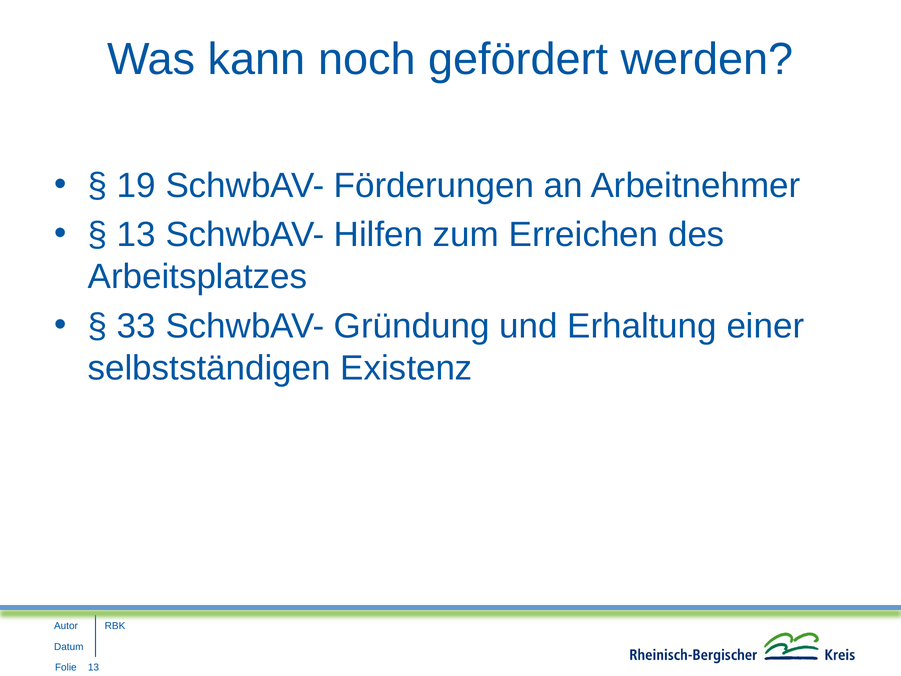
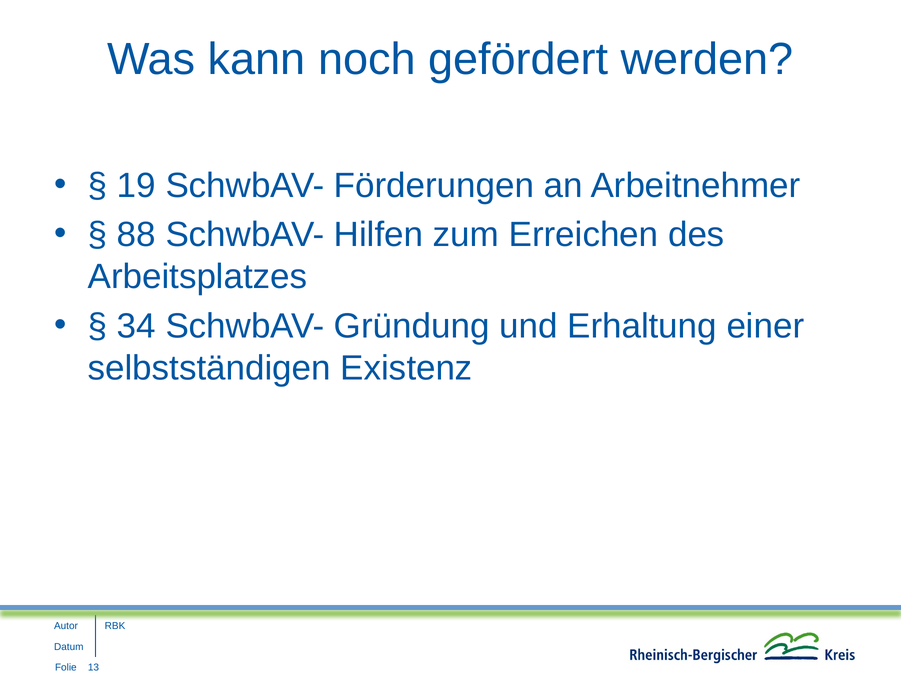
13: 13 -> 88 (136, 235)
33: 33 -> 34 (136, 326)
